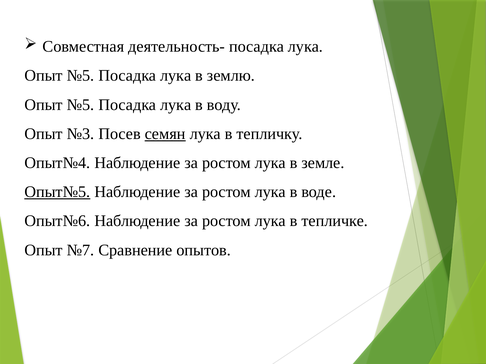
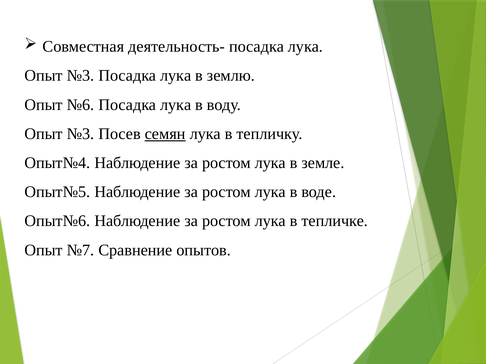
№5: №5 -> №3 (81, 76)
№5: №5 -> №6 (81, 105)
Опыт№5 underline: present -> none (57, 192)
